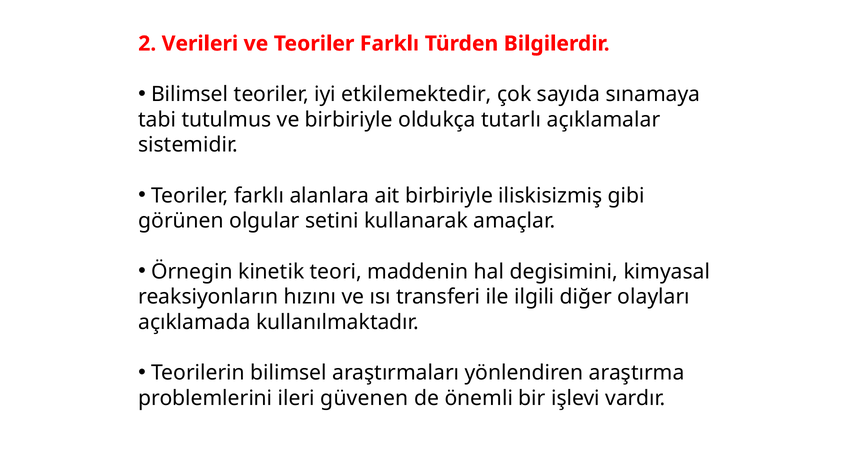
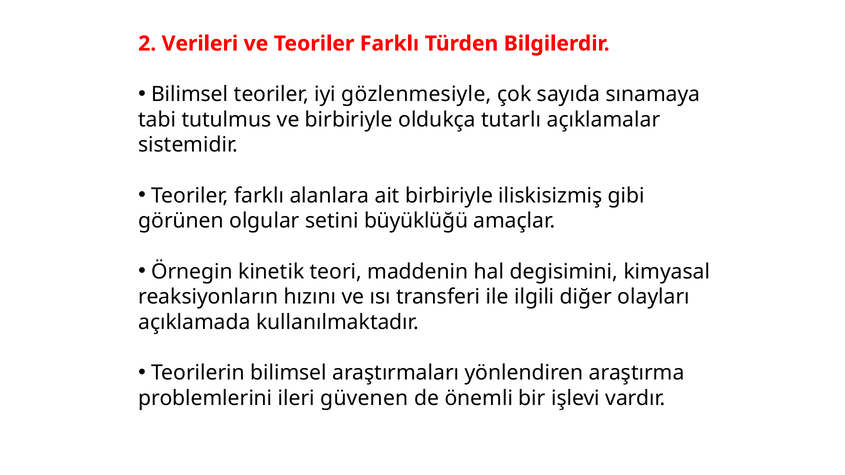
etkilemektedir: etkilemektedir -> gözlenmesiyle (416, 94)
kullanarak: kullanarak -> büyüklüğü (416, 221)
